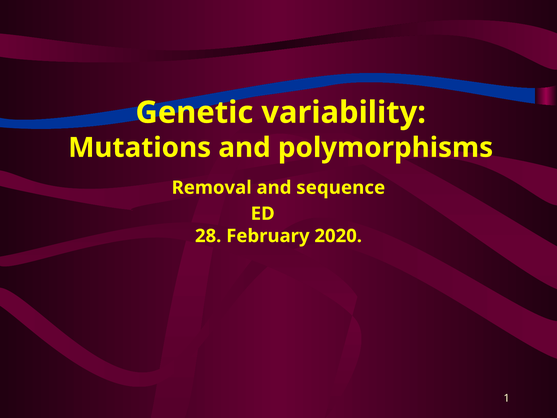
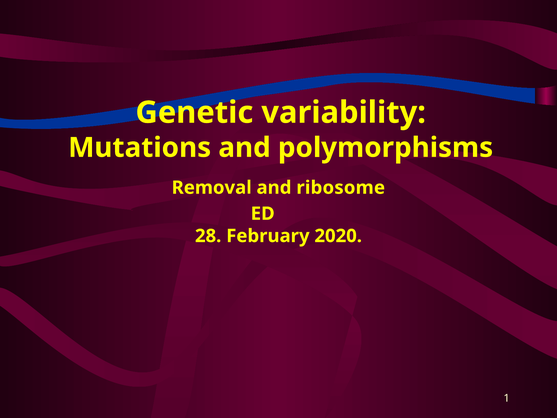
sequence: sequence -> ribosome (341, 188)
